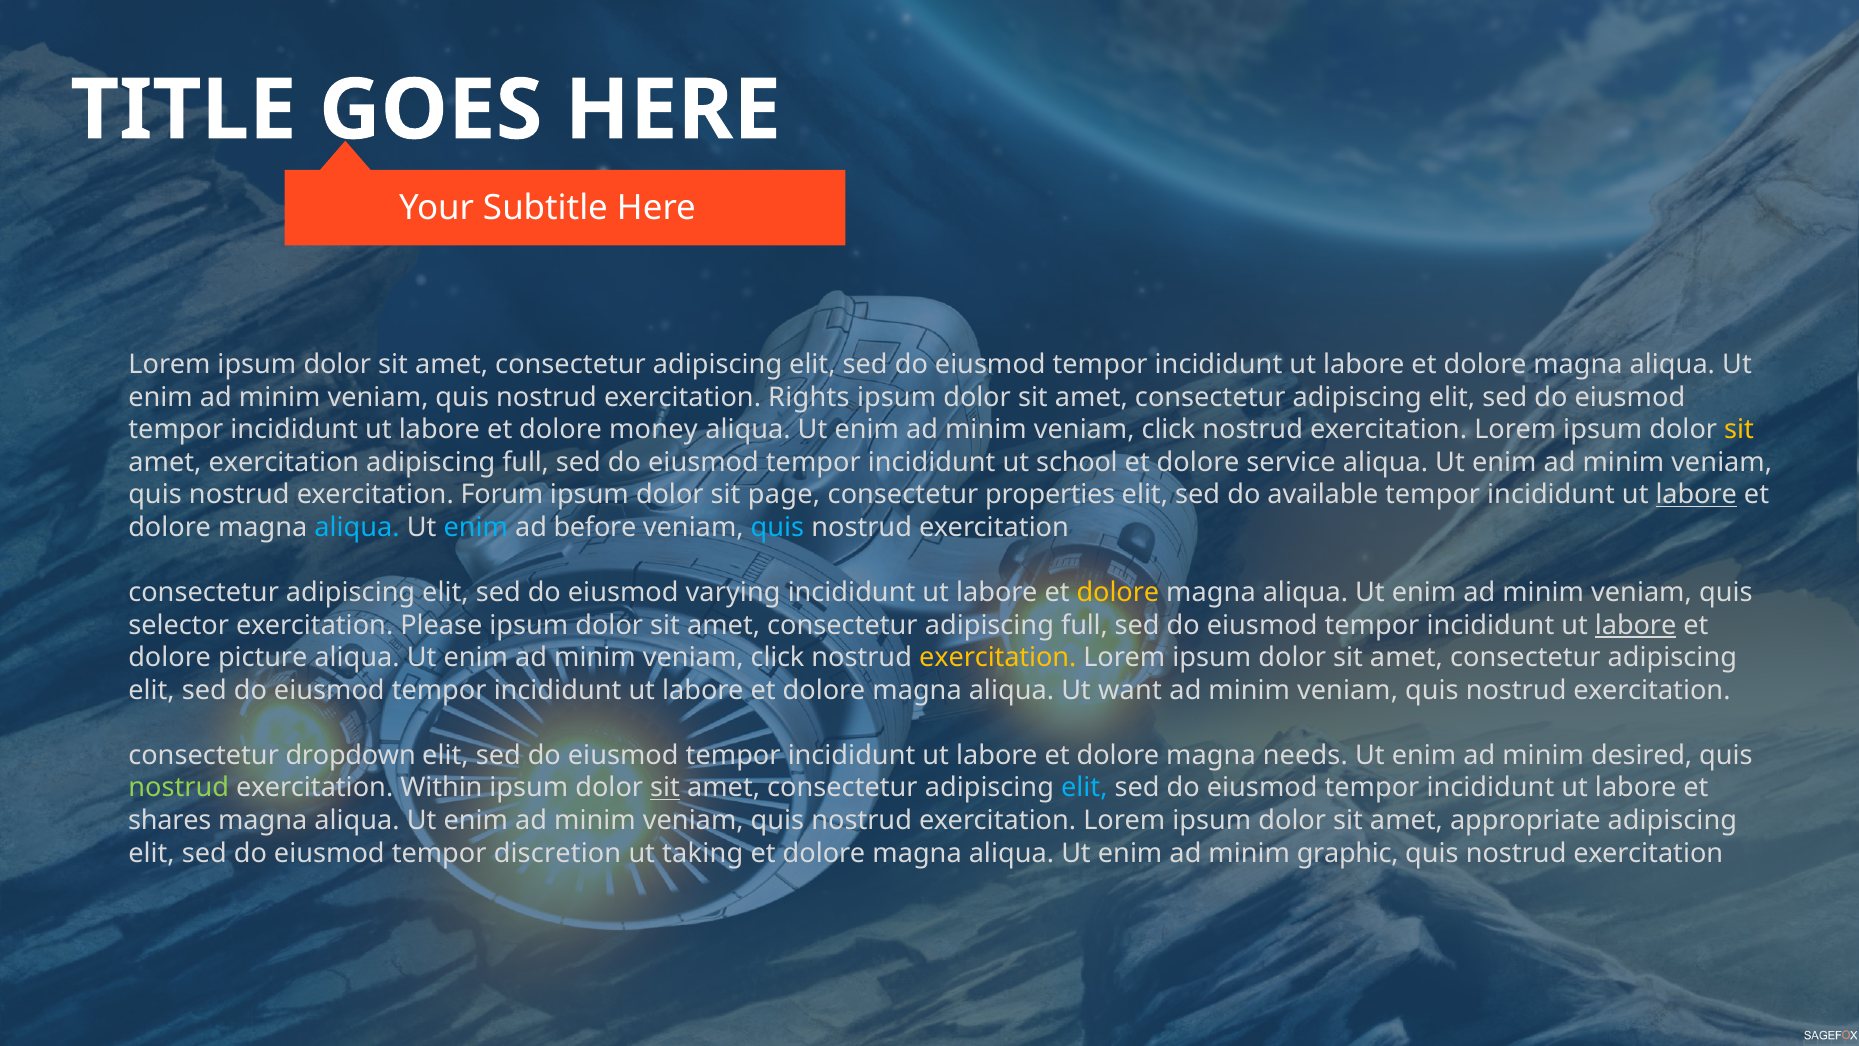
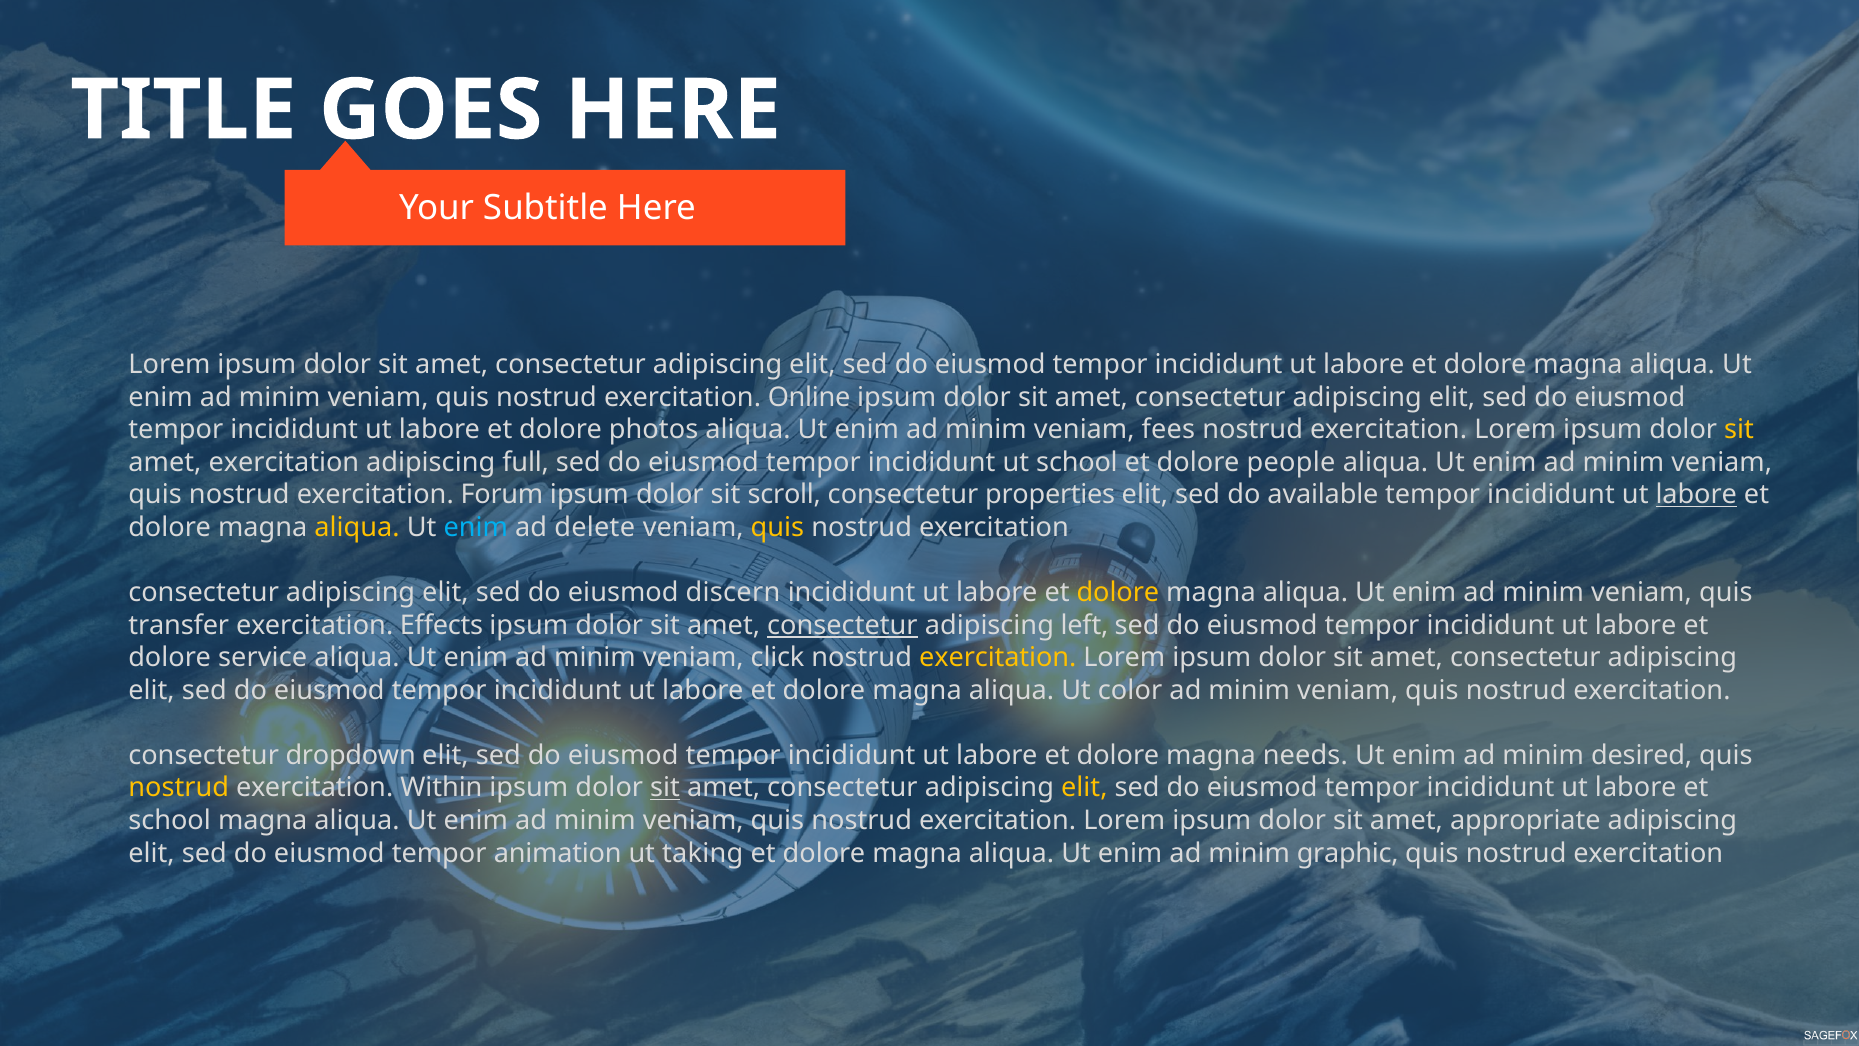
Rights: Rights -> Online (809, 397)
money: money -> photos (654, 430)
click: click -> fees (1168, 430)
service: service -> people (1291, 462)
page: page -> scroll (784, 495)
aliqua colour: light blue -> yellow (357, 527)
before: before -> delete (595, 527)
quis colour: light blue -> yellow (777, 527)
varying: varying -> discern (733, 592)
selector: selector -> transfer (179, 625)
Please: Please -> Effects (441, 625)
consectetur underline: none -> present (842, 625)
full: full -> left (1085, 625)
labore underline: present -> none (1636, 625)
picture: picture -> service (263, 658)
want: want -> color (1130, 690)
nostrud colour: light green -> yellow (179, 788)
elit colour: light blue -> yellow (1084, 788)
shares: shares -> school (170, 820)
discretion: discretion -> animation (558, 853)
